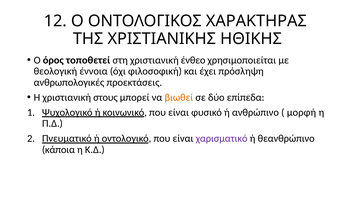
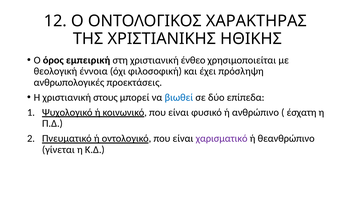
τοποθετεί: τοποθετεί -> εμπειρική (88, 60)
βιωθεί colour: orange -> blue (179, 97)
μορφή: μορφή -> έσχατη (302, 112)
κάποια: κάποια -> γίνεται (58, 149)
